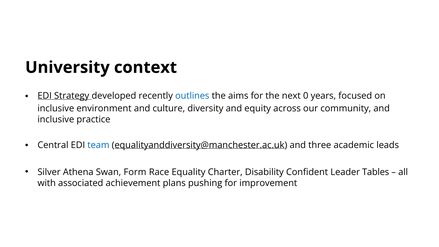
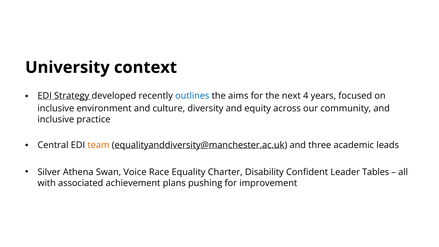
0: 0 -> 4 (306, 96)
team colour: blue -> orange (98, 145)
Form: Form -> Voice (135, 172)
